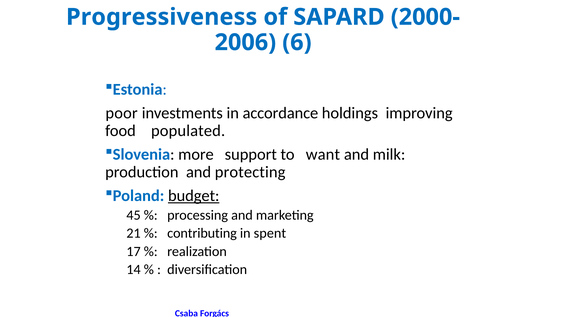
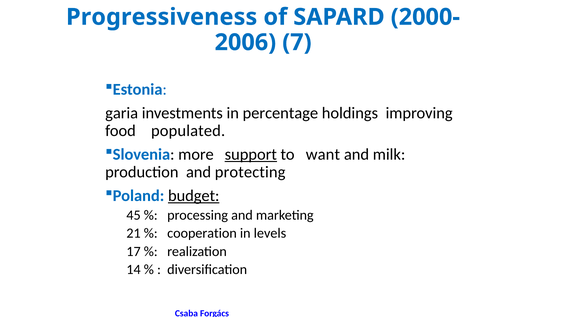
6: 6 -> 7 (297, 42)
poor: poor -> garia (122, 113)
accordance: accordance -> percentage (280, 113)
support underline: none -> present (251, 155)
contributing: contributing -> cooperation (202, 233)
spent: spent -> levels (270, 233)
